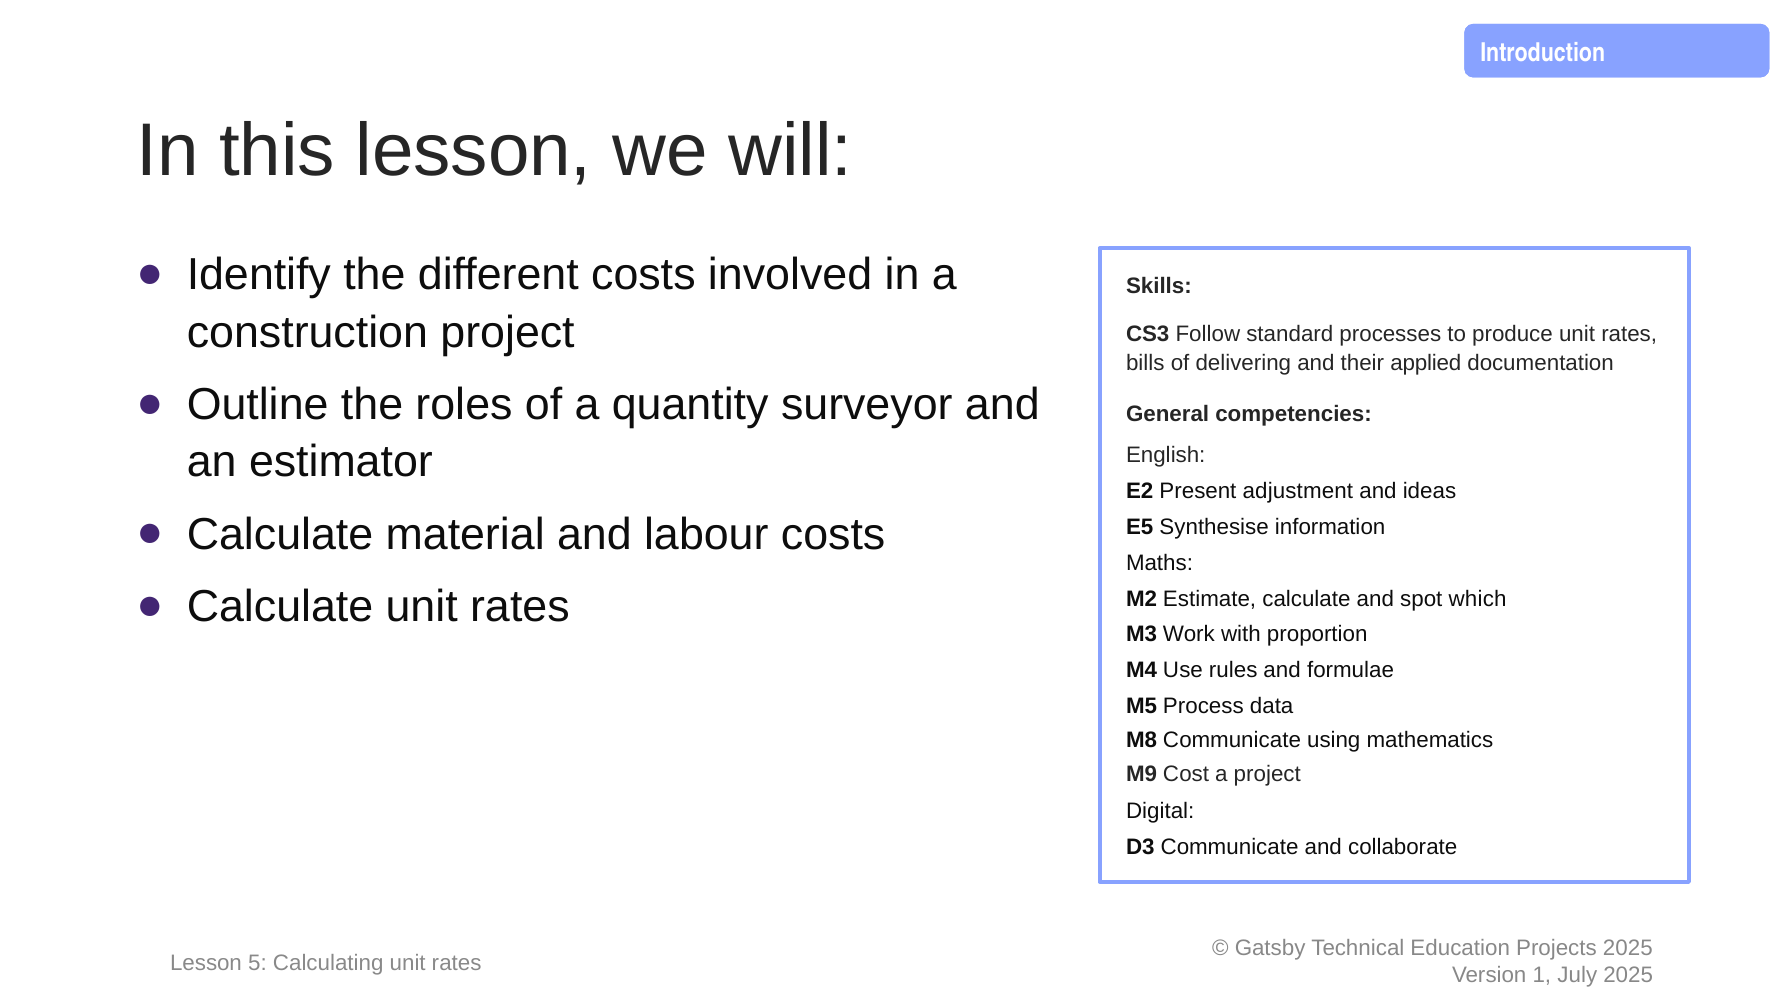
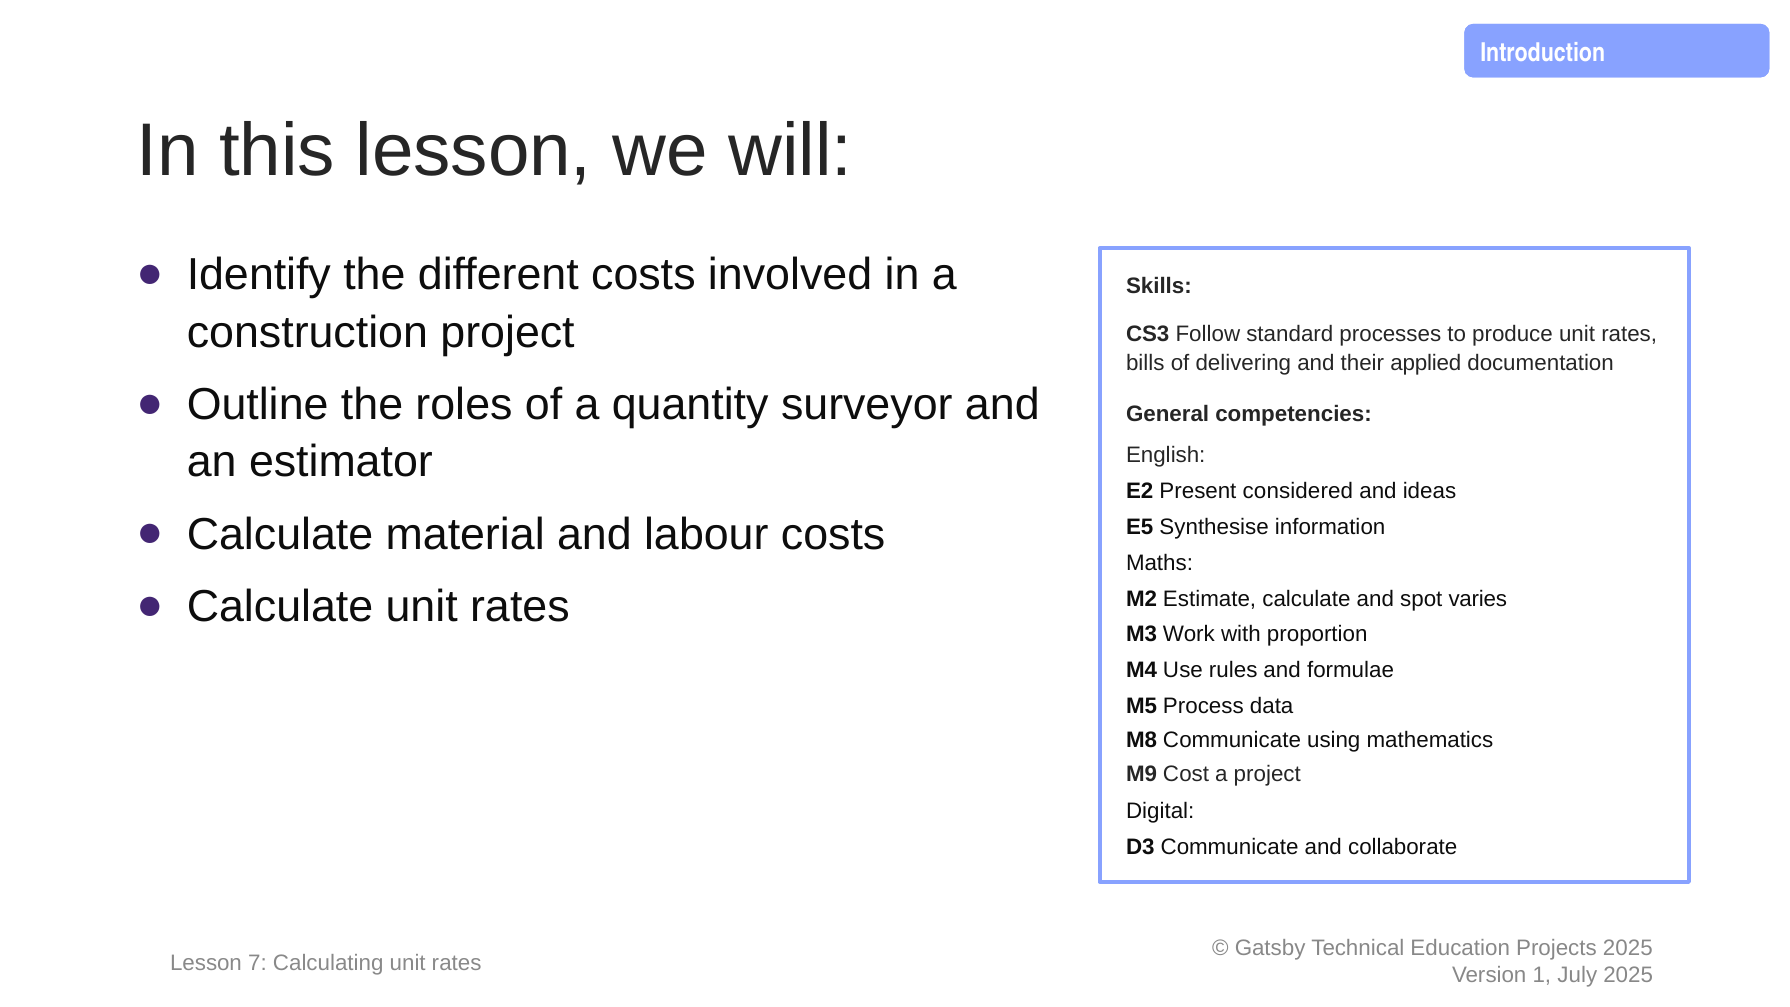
adjustment: adjustment -> considered (1298, 491)
which: which -> varies (1478, 599)
5: 5 -> 7 (257, 963)
